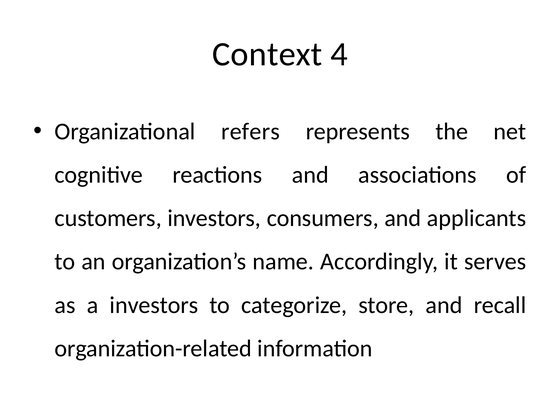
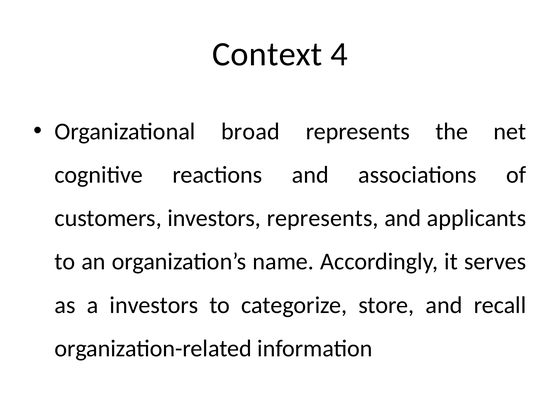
refers: refers -> broad (251, 131)
investors consumers: consumers -> represents (323, 218)
